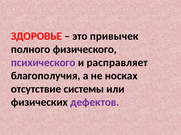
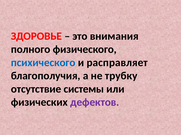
привычек: привычек -> внимания (114, 36)
психического colour: purple -> blue (43, 63)
носках: носках -> трубку (121, 76)
